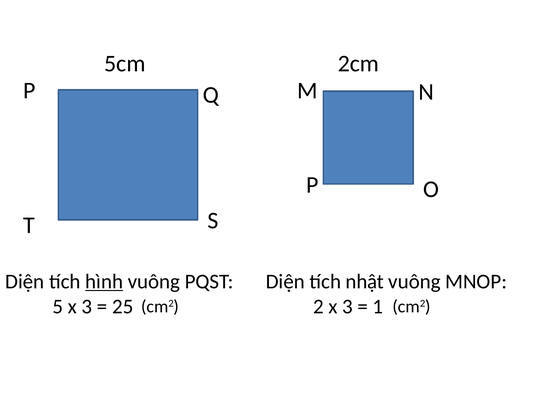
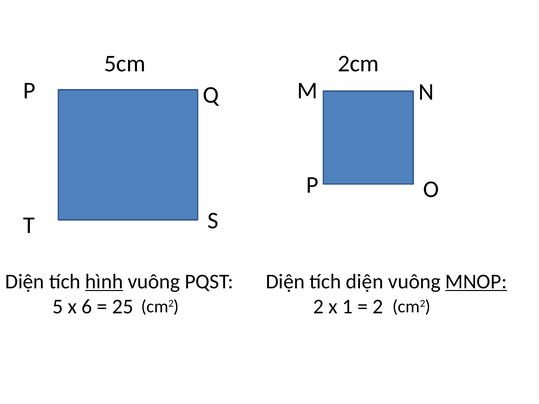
tích nhật: nhật -> diện (365, 282)
MNOP underline: none -> present (476, 282)
5 x 3: 3 -> 6 (87, 307)
2 x 3: 3 -> 1 (347, 307)
1: 1 -> 2 (378, 307)
